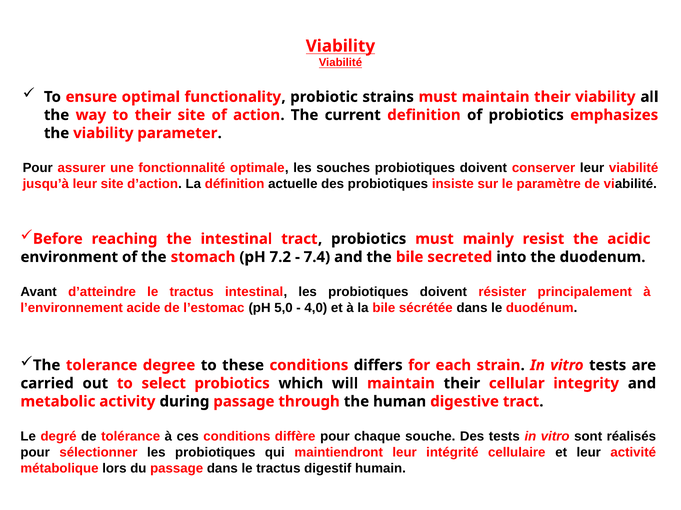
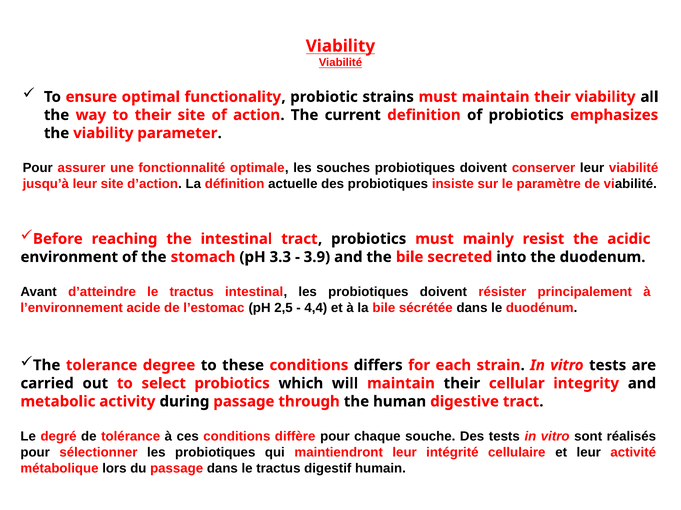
7.2: 7.2 -> 3.3 (280, 257)
7.4: 7.4 -> 3.9 (317, 257)
5,0: 5,0 -> 2,5 (283, 308)
4,0: 4,0 -> 4,4 (316, 308)
